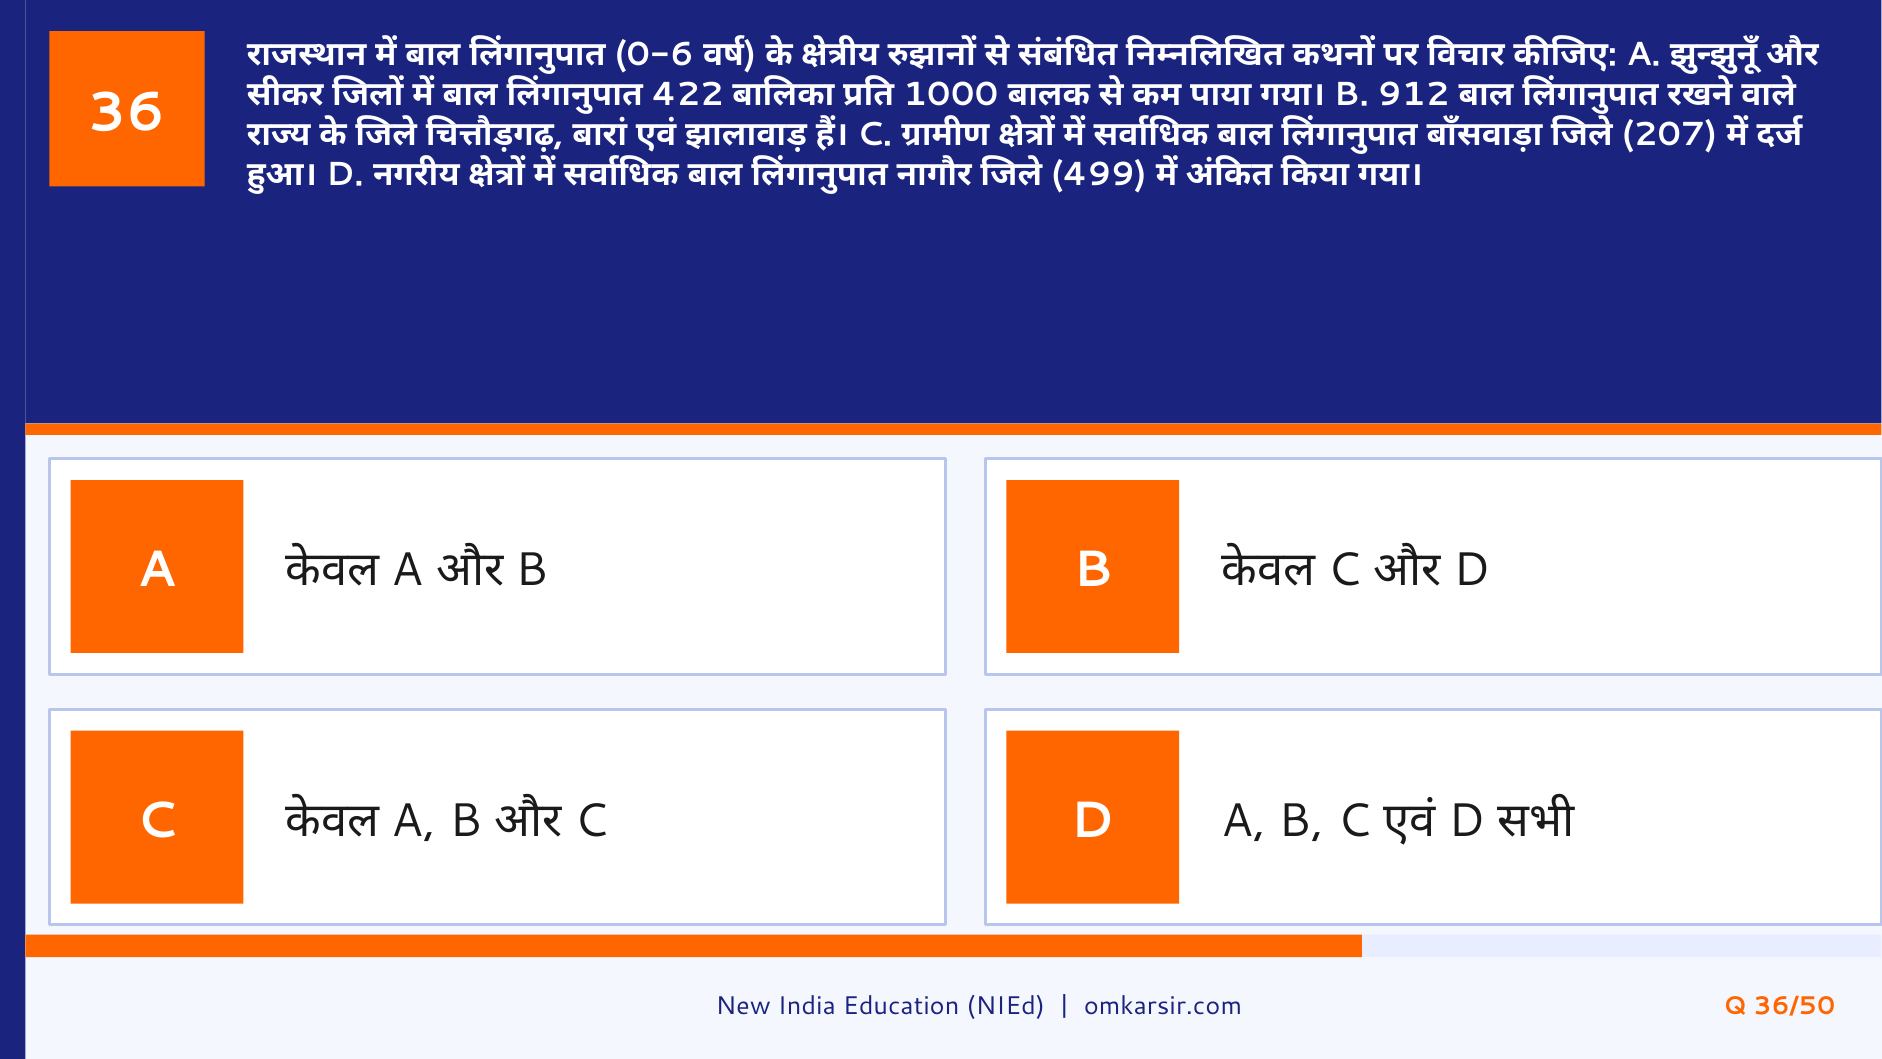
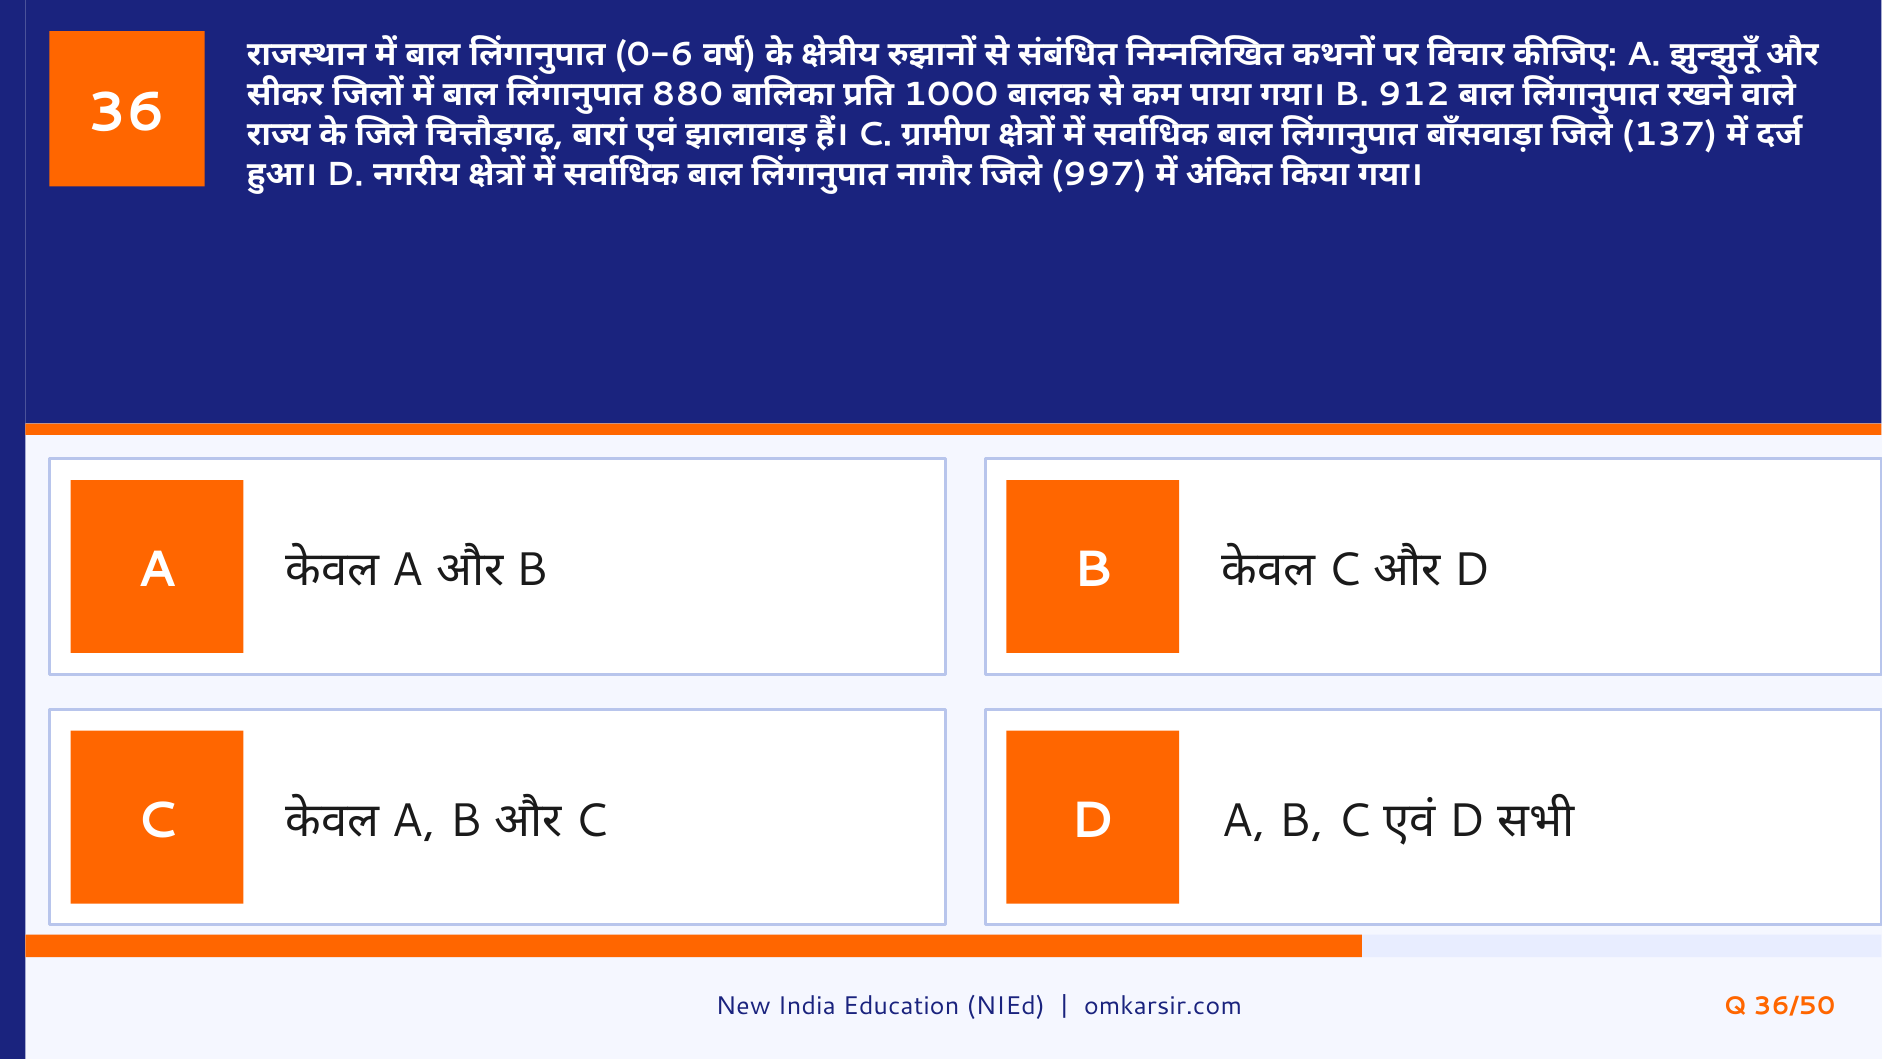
422: 422 -> 880 (687, 95)
207: 207 -> 137 (1669, 135)
499: 499 -> 997 (1099, 175)
